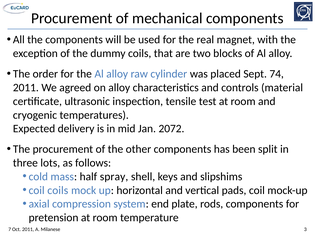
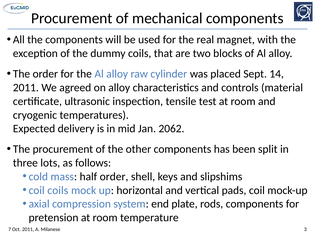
74: 74 -> 14 (277, 74)
2072: 2072 -> 2062 (171, 128)
half spray: spray -> order (114, 176)
